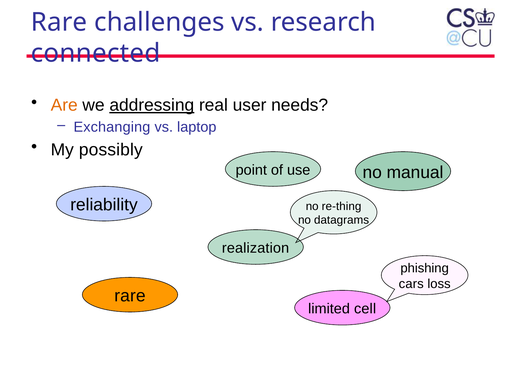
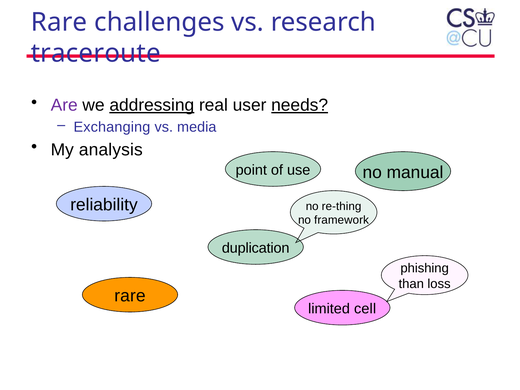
connected: connected -> traceroute (96, 53)
Are colour: orange -> purple (64, 105)
needs underline: none -> present (300, 105)
laptop: laptop -> media (197, 127)
possibly: possibly -> analysis (111, 150)
datagrams: datagrams -> framework (342, 220)
realization: realization -> duplication (256, 248)
cars: cars -> than (411, 284)
